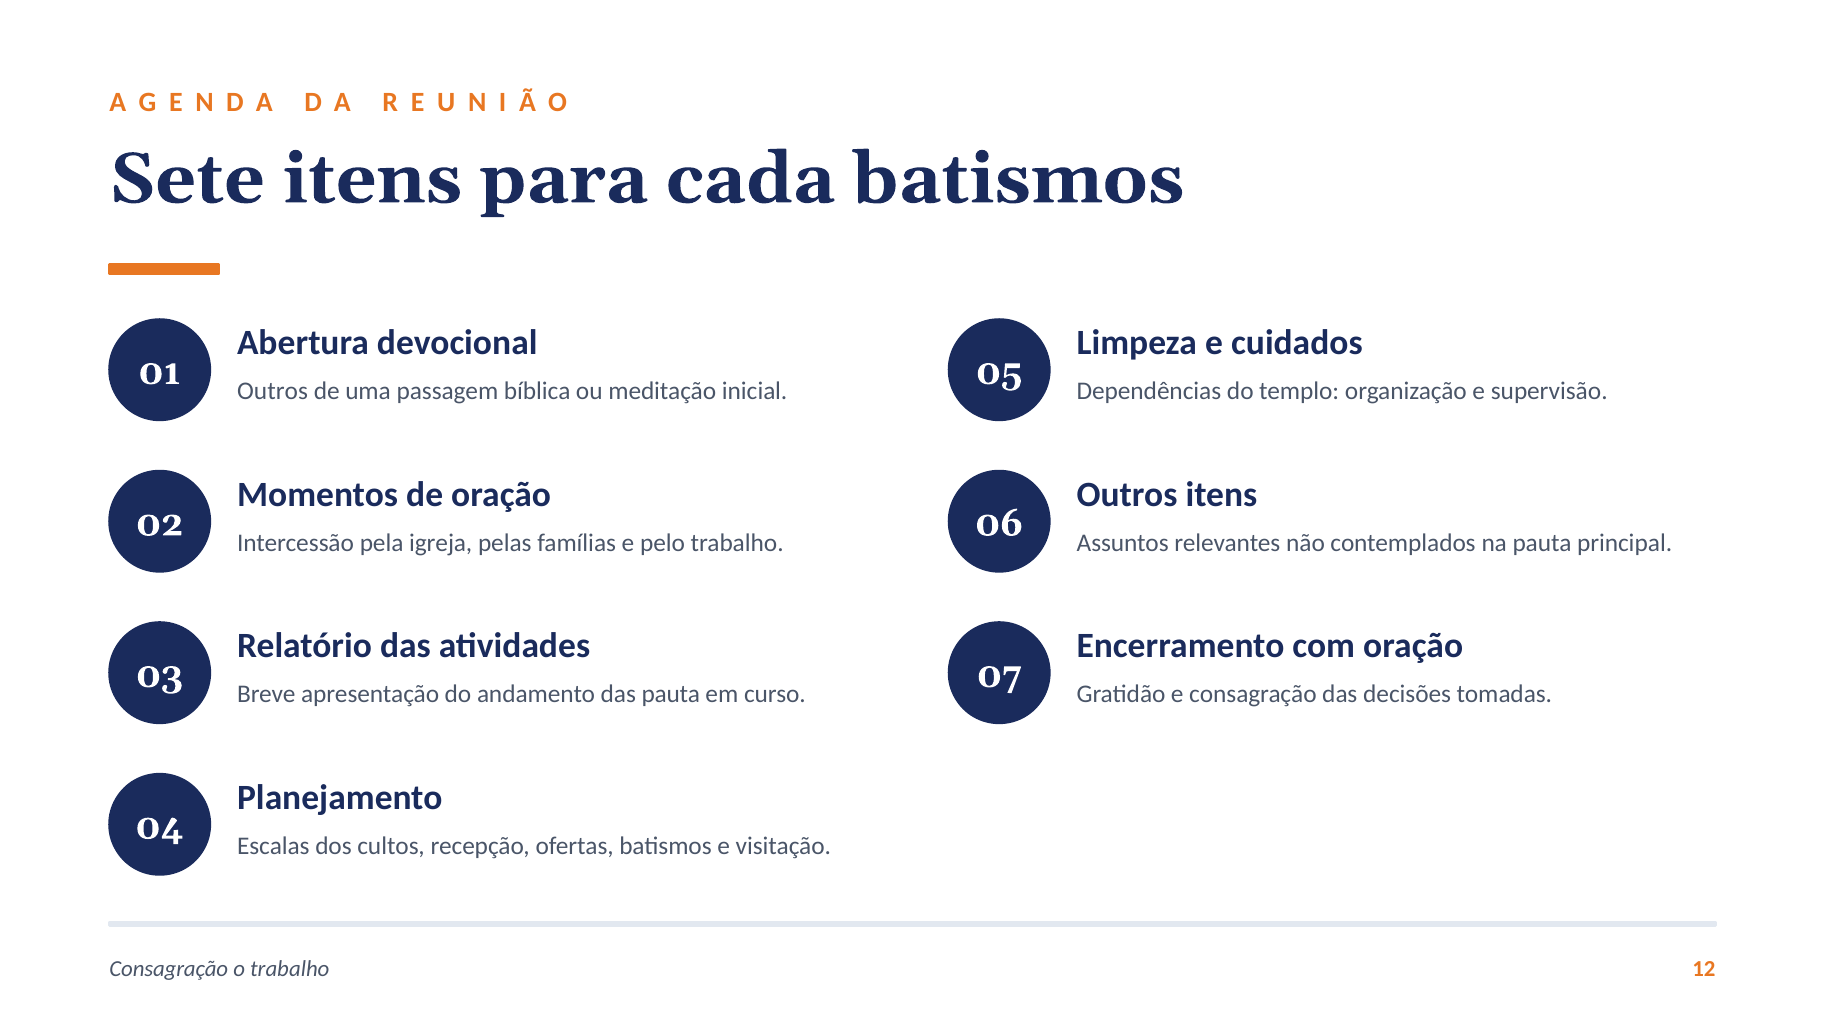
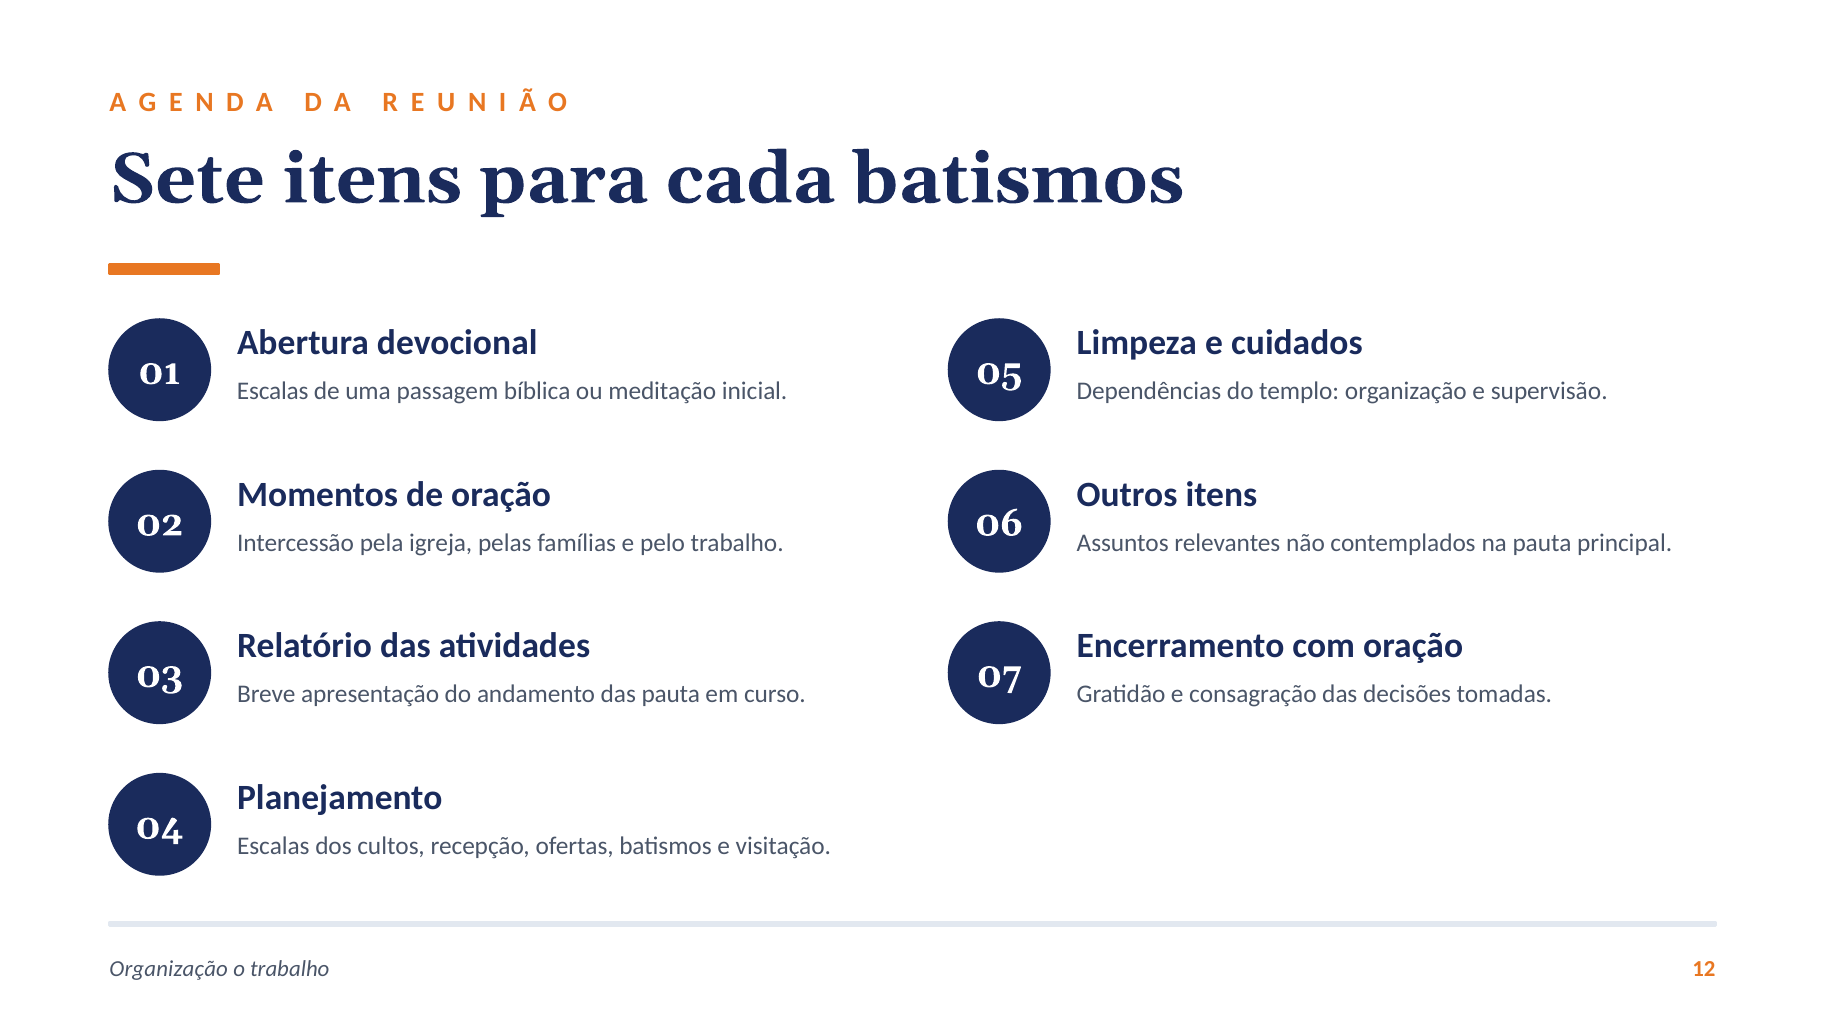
Outros: Outros -> Escalas (273, 391)
Consagração: Consagração -> Organização (169, 969)
